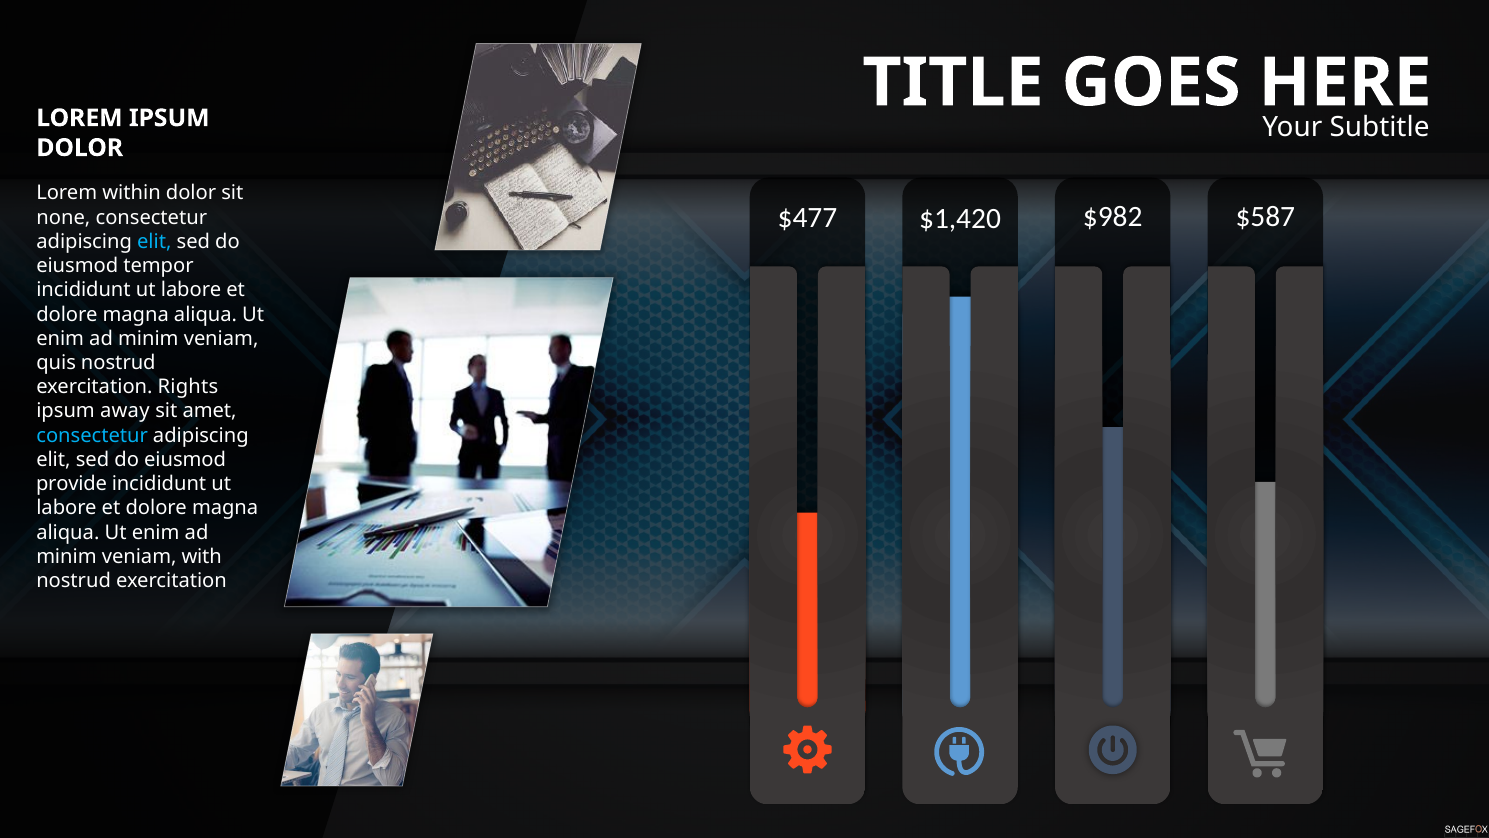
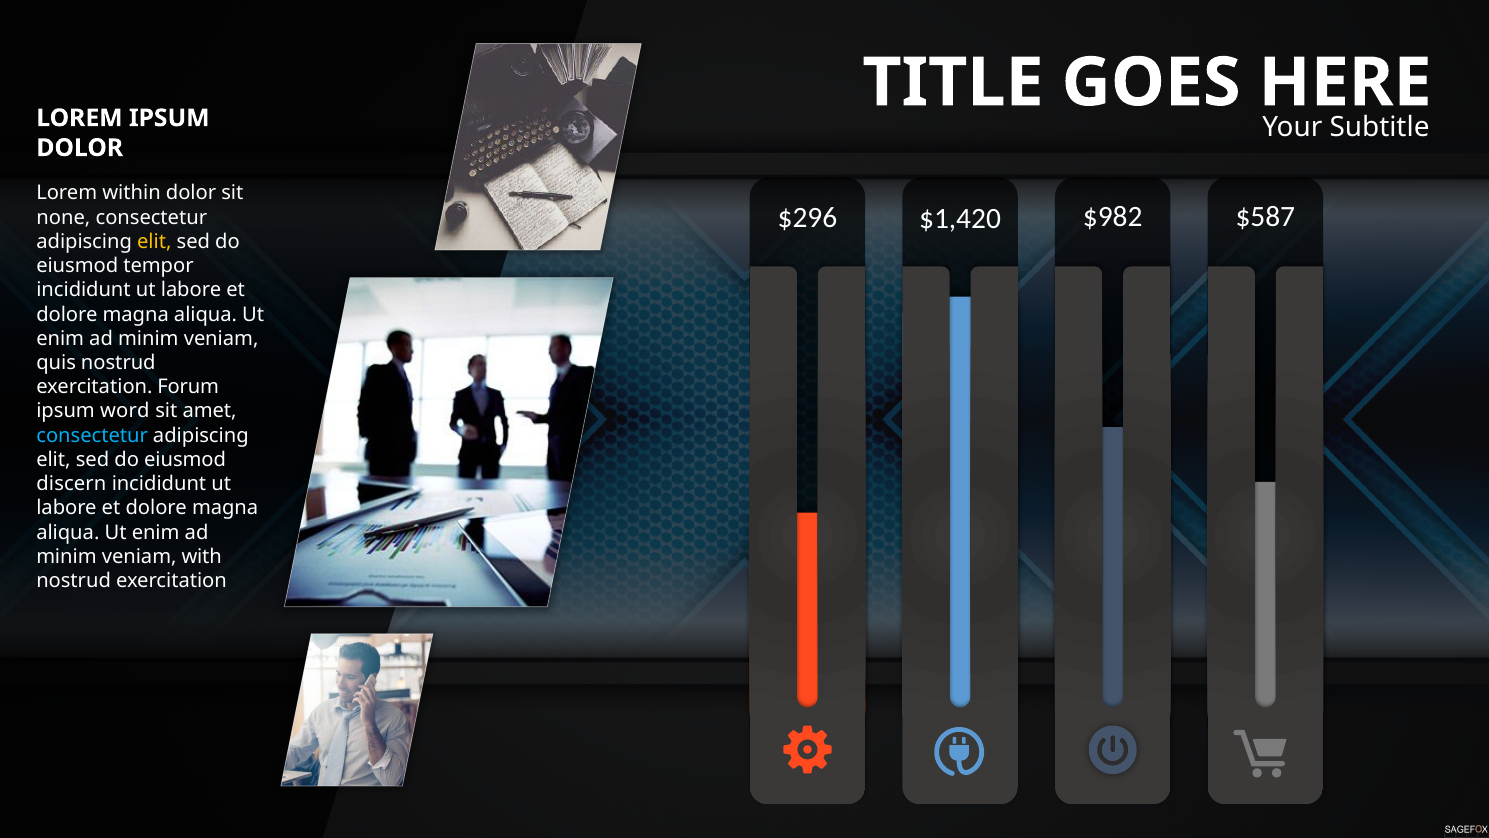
$477: $477 -> $296 (808, 217)
elit colour: light blue -> yellow (154, 242)
Rights: Rights -> Forum (188, 387)
away: away -> word (125, 411)
provide: provide -> discern (71, 484)
